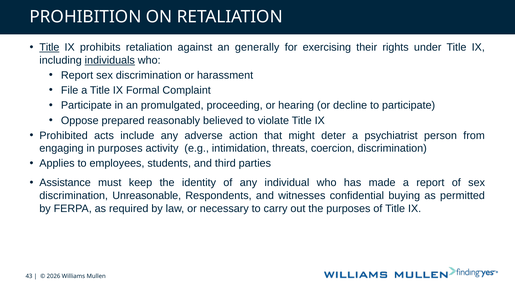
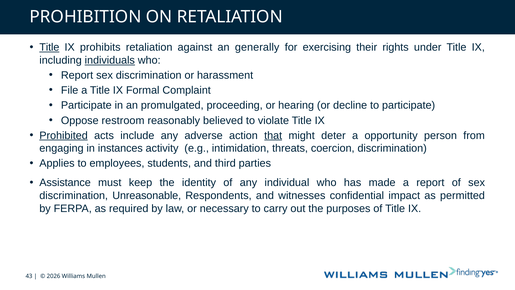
prepared: prepared -> restroom (123, 120)
Prohibited underline: none -> present (64, 135)
that underline: none -> present (273, 135)
psychiatrist: psychiatrist -> opportunity (391, 135)
in purposes: purposes -> instances (120, 148)
buying: buying -> impact (404, 195)
